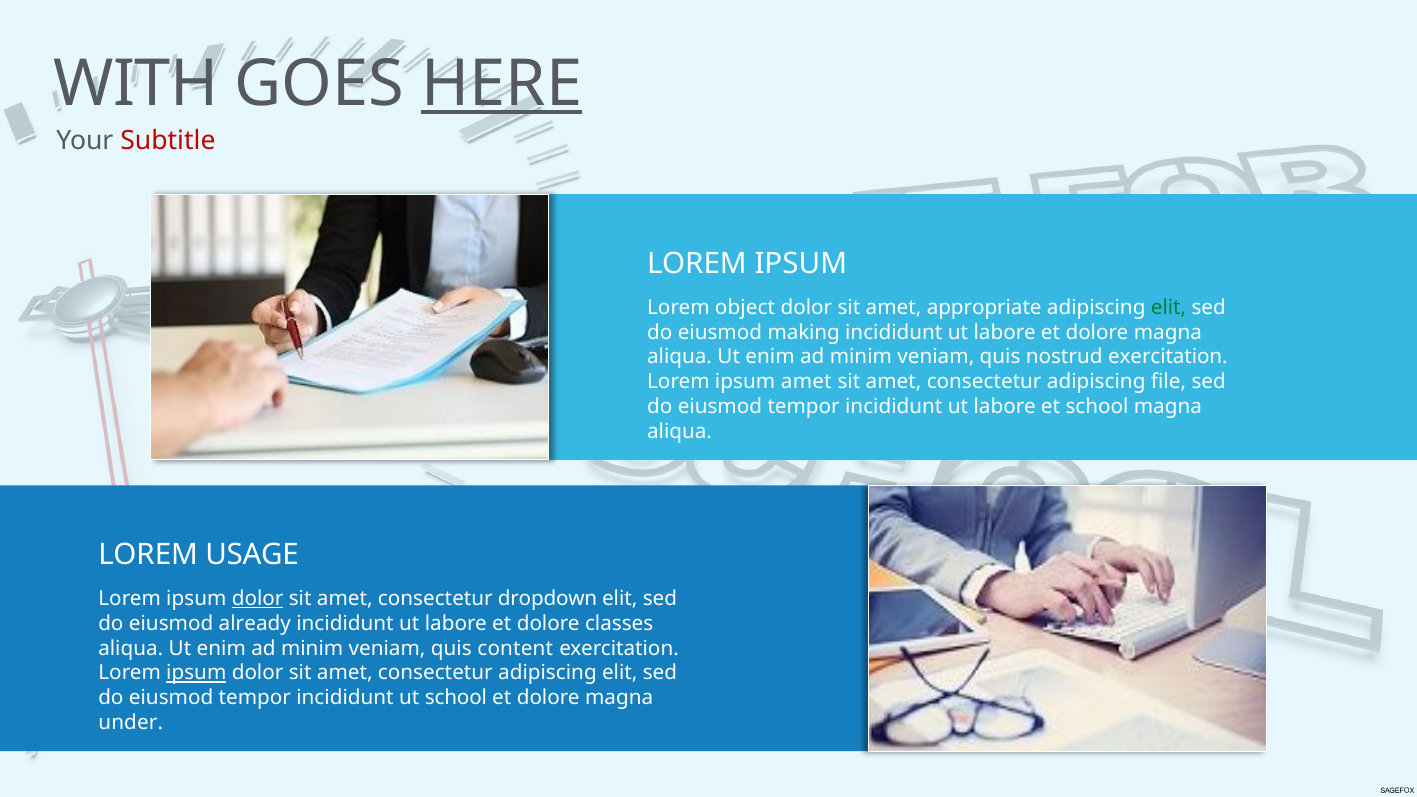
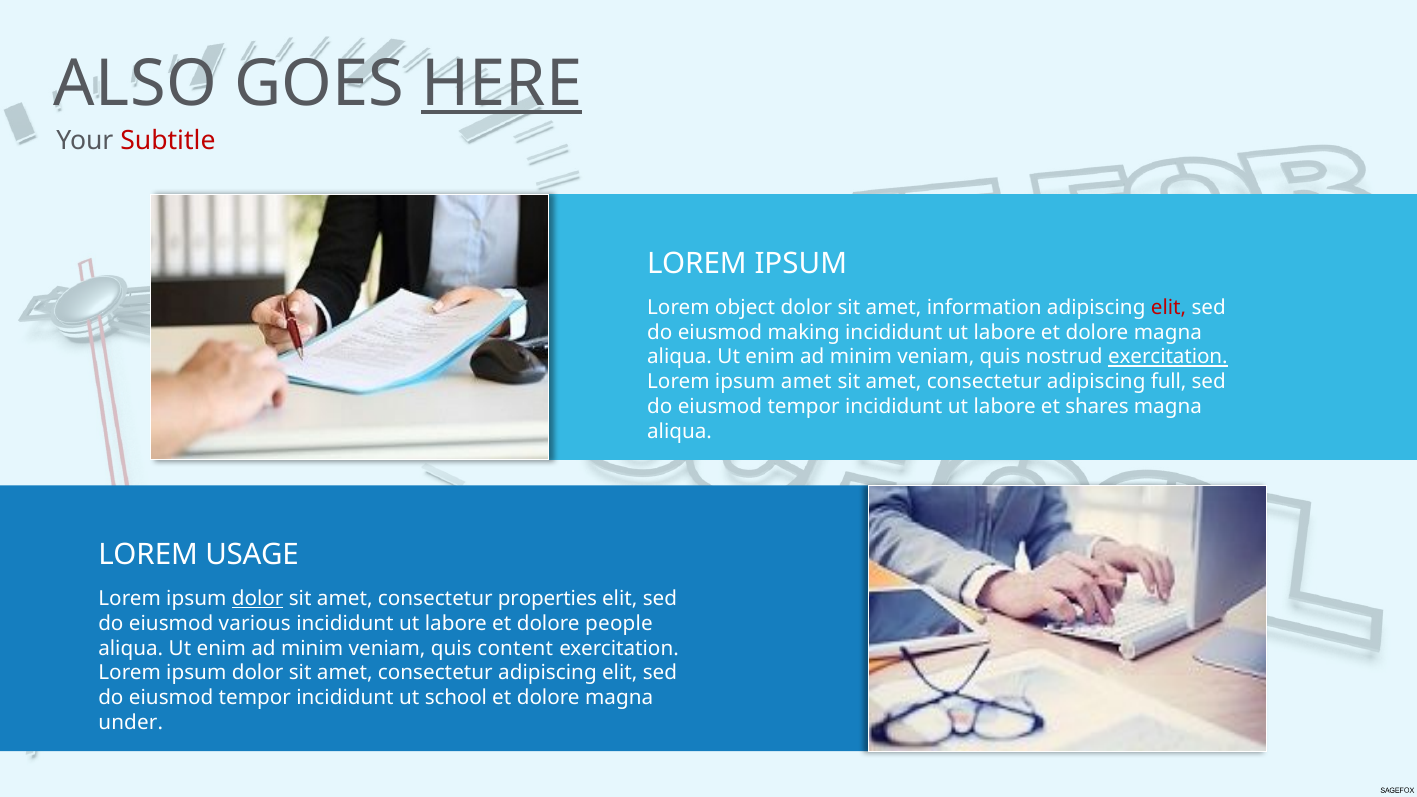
WITH: WITH -> ALSO (135, 84)
appropriate: appropriate -> information (984, 307)
elit colour: green -> red (1169, 307)
exercitation underline: none -> present (1168, 357)
file: file -> full (1169, 382)
et school: school -> shares (1097, 407)
dropdown: dropdown -> properties (548, 599)
already: already -> various (255, 624)
classes: classes -> people (619, 624)
ipsum underline: present -> none (196, 673)
